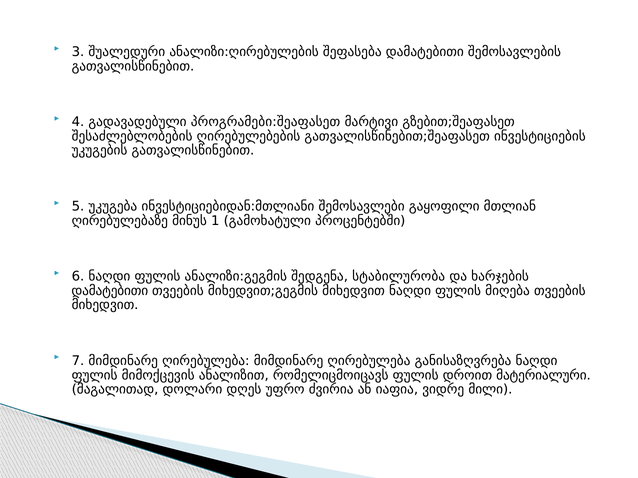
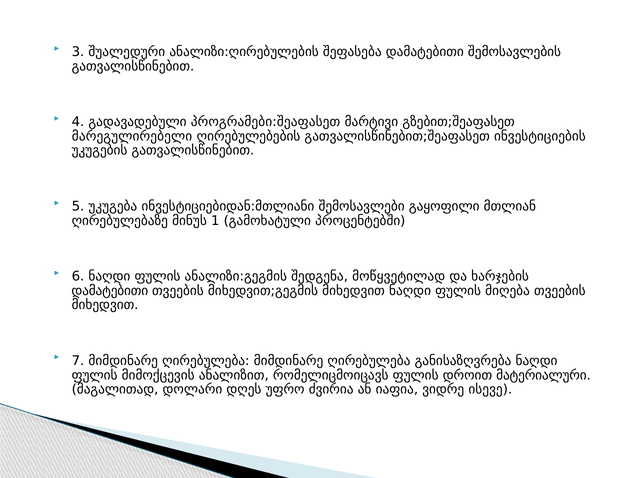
შესაძლებლობების: შესაძლებლობების -> მარეგულირებელი (132, 136)
სტაბილურობა: სტაბილურობა -> მოწყვეტილად (399, 277)
მილი: მილი -> ისევე (490, 390)
